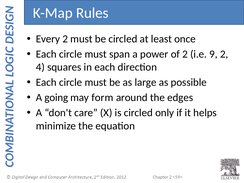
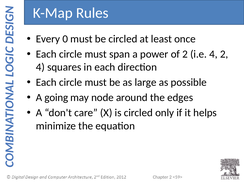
Every 2: 2 -> 0 (65, 39)
i.e 9: 9 -> 4 (213, 54)
form: form -> node (103, 98)
